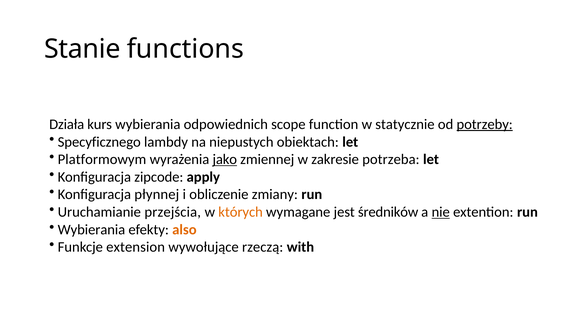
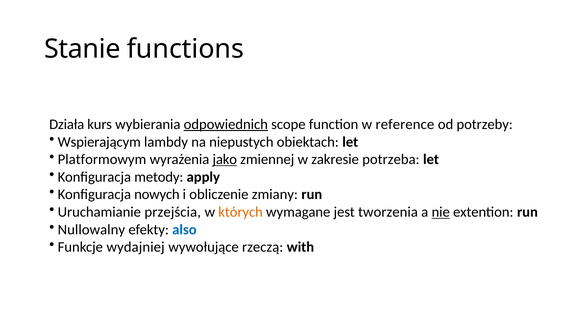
odpowiednich underline: none -> present (226, 124)
statycznie: statycznie -> reference (405, 124)
potrzeby underline: present -> none (485, 124)
Specyficznego: Specyficznego -> Wspierającym (99, 142)
zipcode: zipcode -> metody (159, 177)
płynnej: płynnej -> nowych (157, 194)
średników: średników -> tworzenia (388, 212)
Wybierania: Wybierania -> Nullowalny (91, 229)
also colour: orange -> blue (184, 229)
extension: extension -> wydajniej (136, 247)
